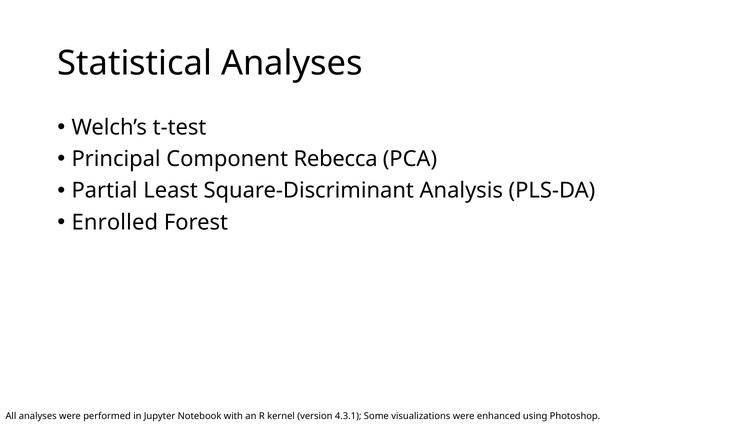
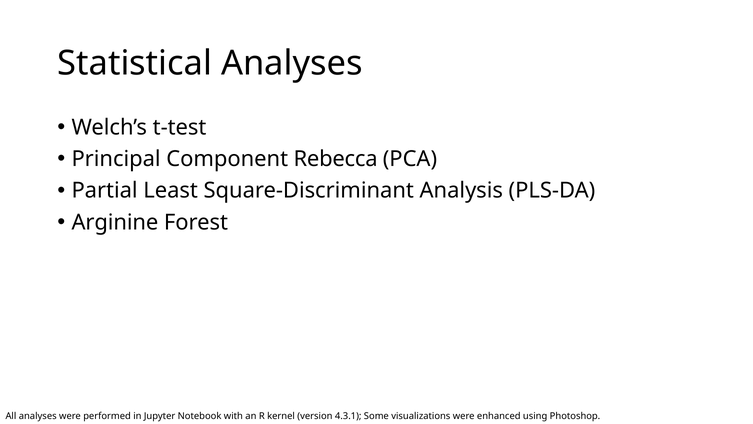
Enrolled: Enrolled -> Arginine (115, 222)
